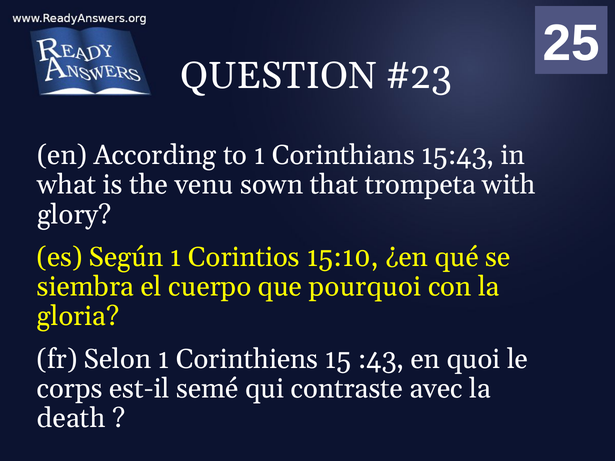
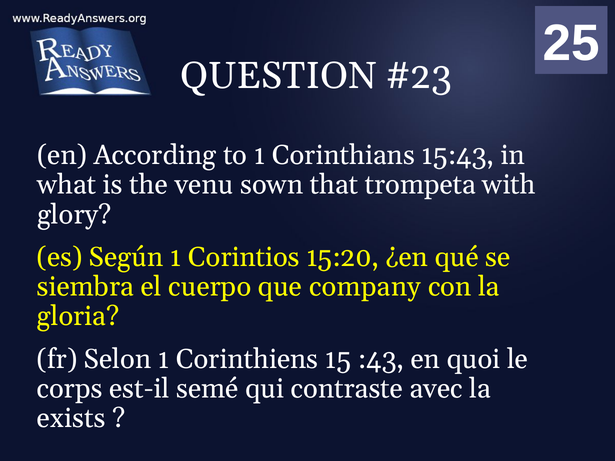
15:10: 15:10 -> 15:20 (343, 258)
pourquoi: pourquoi -> company (365, 287)
death: death -> exists (71, 419)
